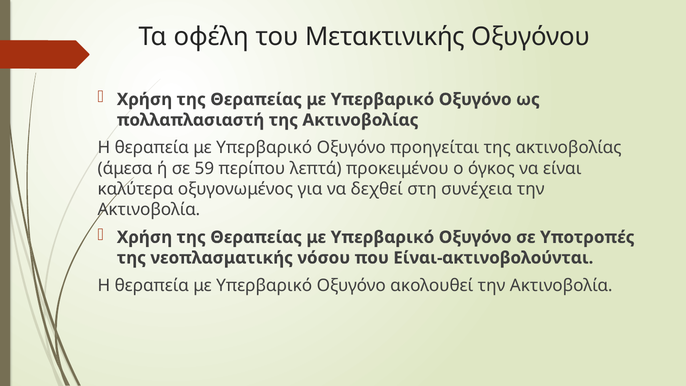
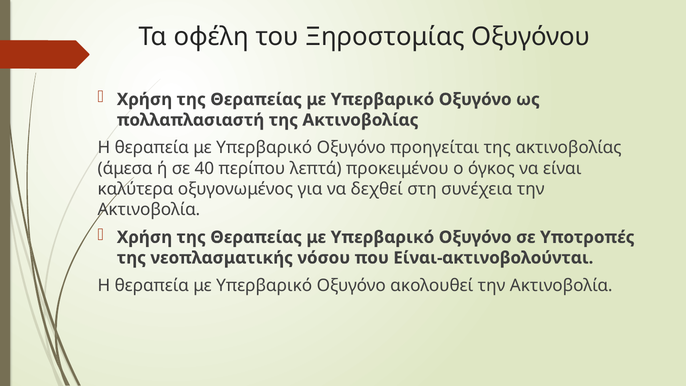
Μετακτινικής: Μετακτινικής -> Ξηροστομίας (385, 37)
59: 59 -> 40 (204, 168)
